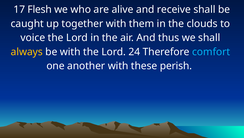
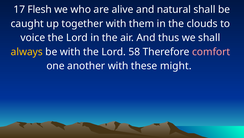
receive: receive -> natural (174, 10)
24: 24 -> 58 (134, 52)
comfort colour: light blue -> pink (211, 52)
perish: perish -> might (176, 66)
